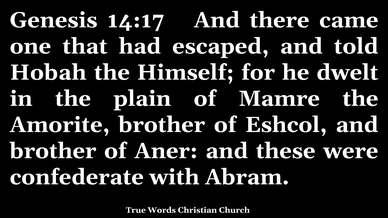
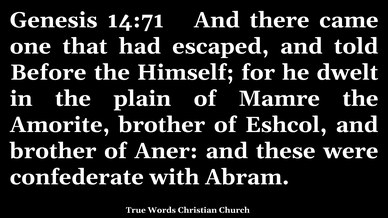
14:17: 14:17 -> 14:71 (136, 20)
Hobah: Hobah -> Before (48, 73)
